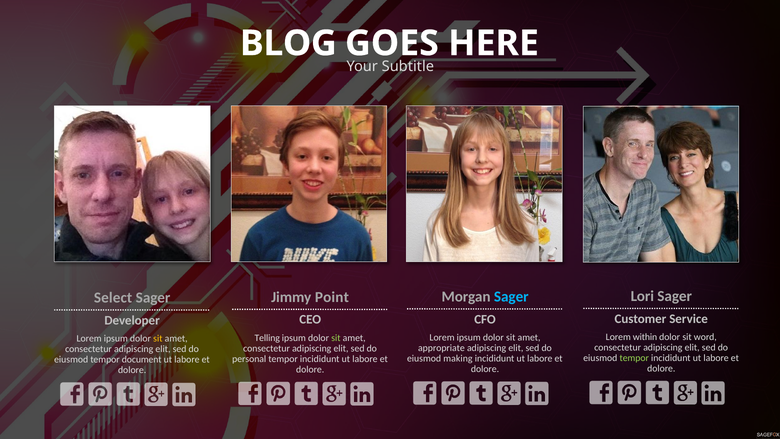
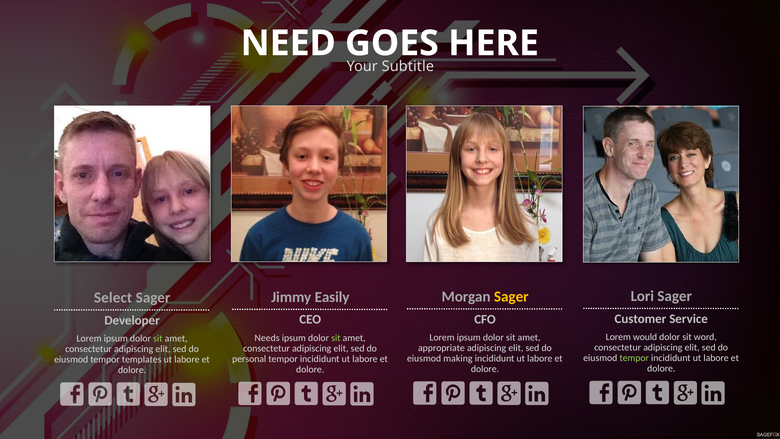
BLOG: BLOG -> NEED (288, 43)
Sager colour: light blue -> yellow (511, 297)
Point: Point -> Easily (332, 297)
within: within -> would (645, 337)
Telling: Telling -> Needs (267, 338)
sit colour: yellow -> light green (158, 338)
document: document -> templates (142, 359)
